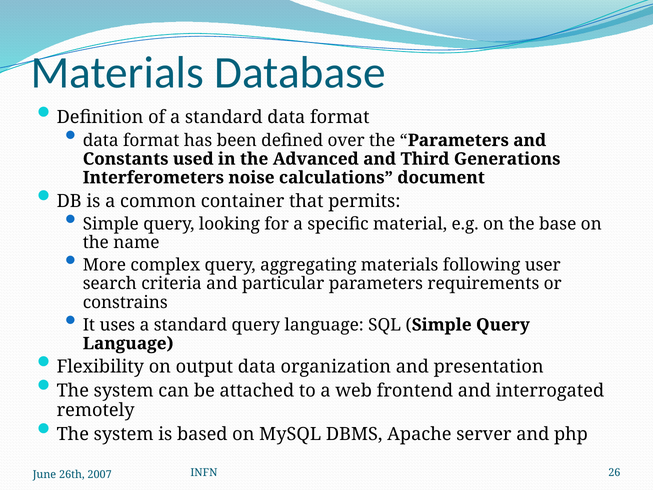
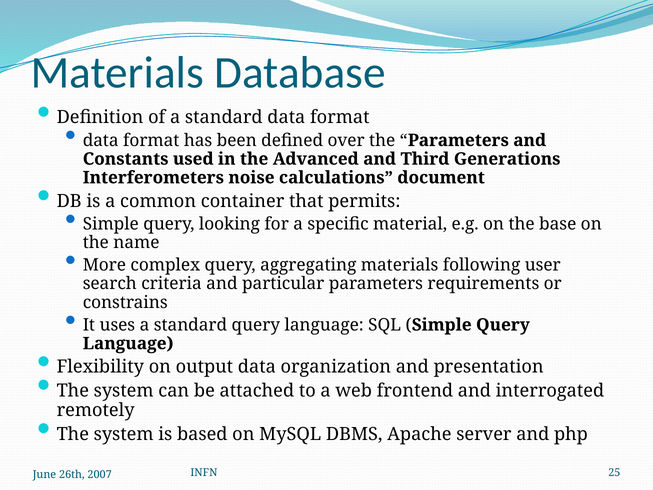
26: 26 -> 25 (614, 472)
